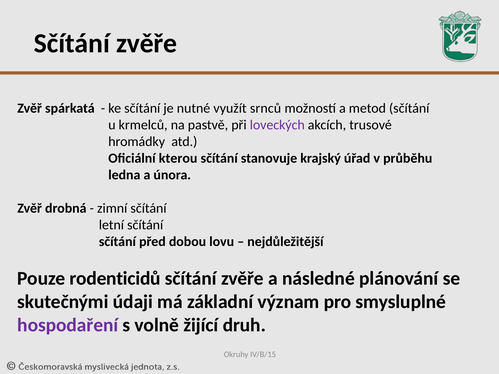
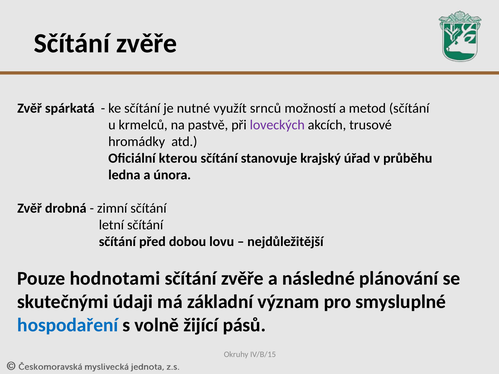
rodenticidů: rodenticidů -> hodnotami (115, 279)
hospodaření colour: purple -> blue (68, 325)
druh: druh -> pásů (244, 325)
